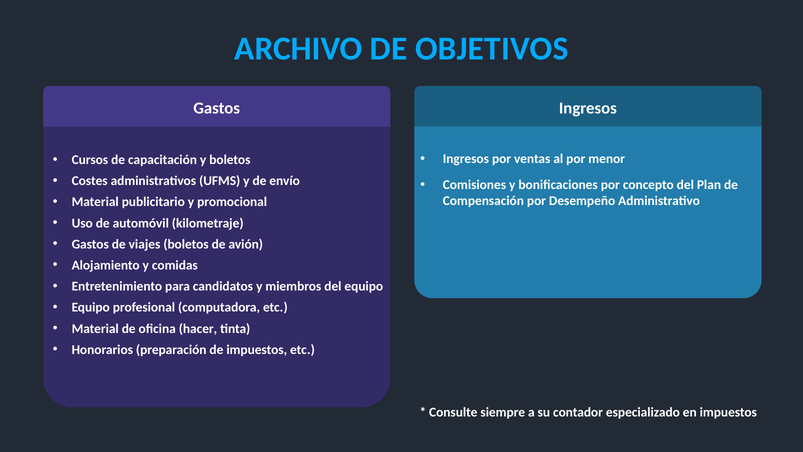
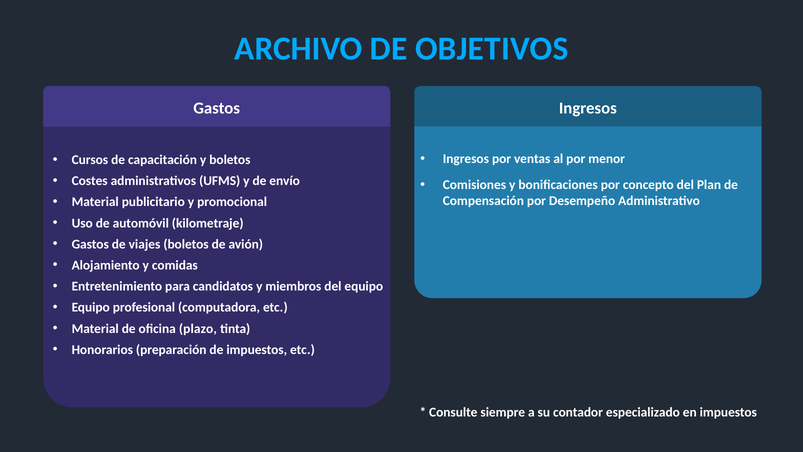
hacer: hacer -> plazo (198, 328)
